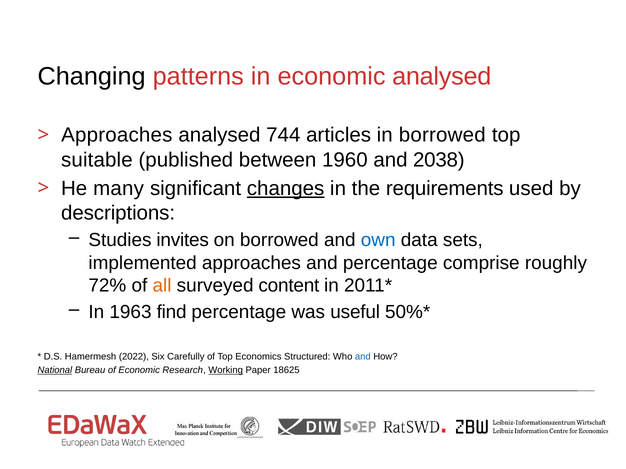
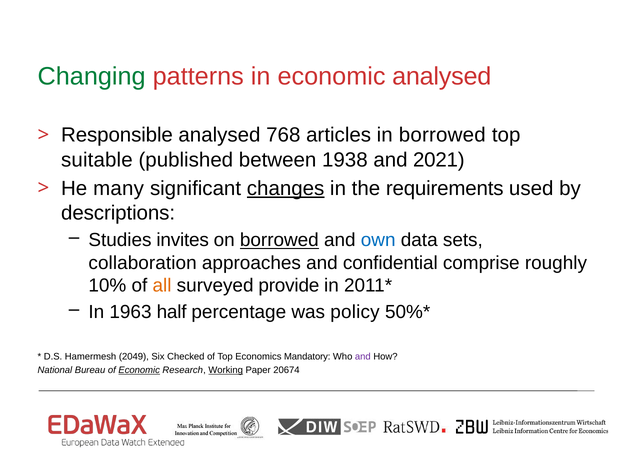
Changing colour: black -> green (92, 77)
Approaches: Approaches -> Responsible (117, 135)
744: 744 -> 768 (283, 135)
1960: 1960 -> 1938 (345, 160)
2038: 2038 -> 2021 (439, 160)
borrowed underline: none -> present (279, 241)
implemented: implemented -> collaboration (143, 263)
and percentage: percentage -> confidential (390, 263)
72%: 72% -> 10% (107, 286)
content: content -> provide (289, 286)
find: find -> half (172, 312)
useful: useful -> policy (355, 312)
2022: 2022 -> 2049 (134, 357)
Carefully: Carefully -> Checked (186, 357)
Structured: Structured -> Mandatory (307, 357)
and colour: blue -> purple (363, 357)
National underline: present -> none (55, 370)
Economic underline: none -> present (139, 370)
18625: 18625 -> 20674 (286, 370)
